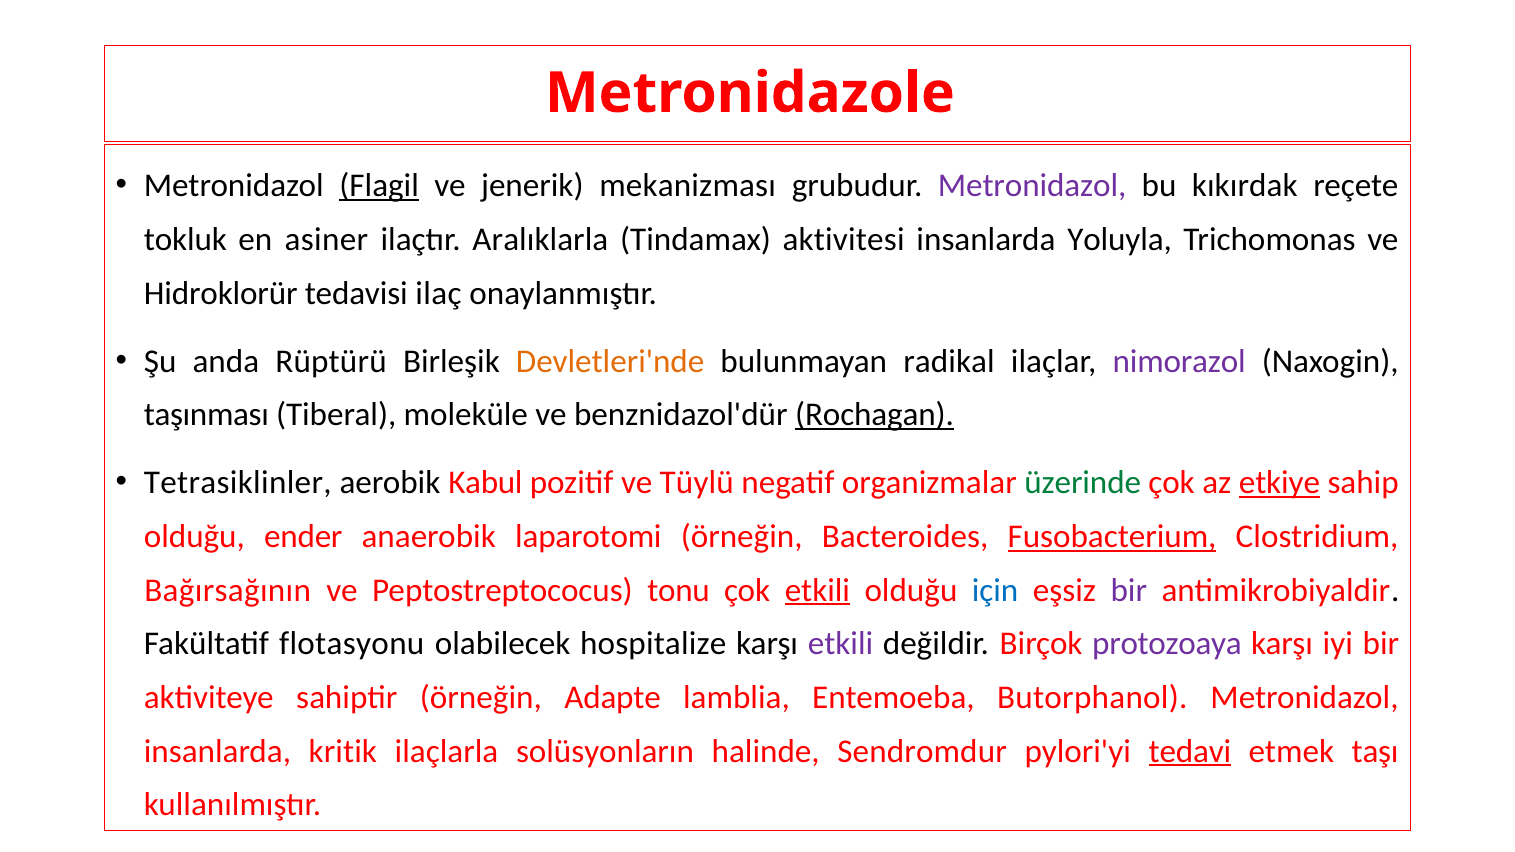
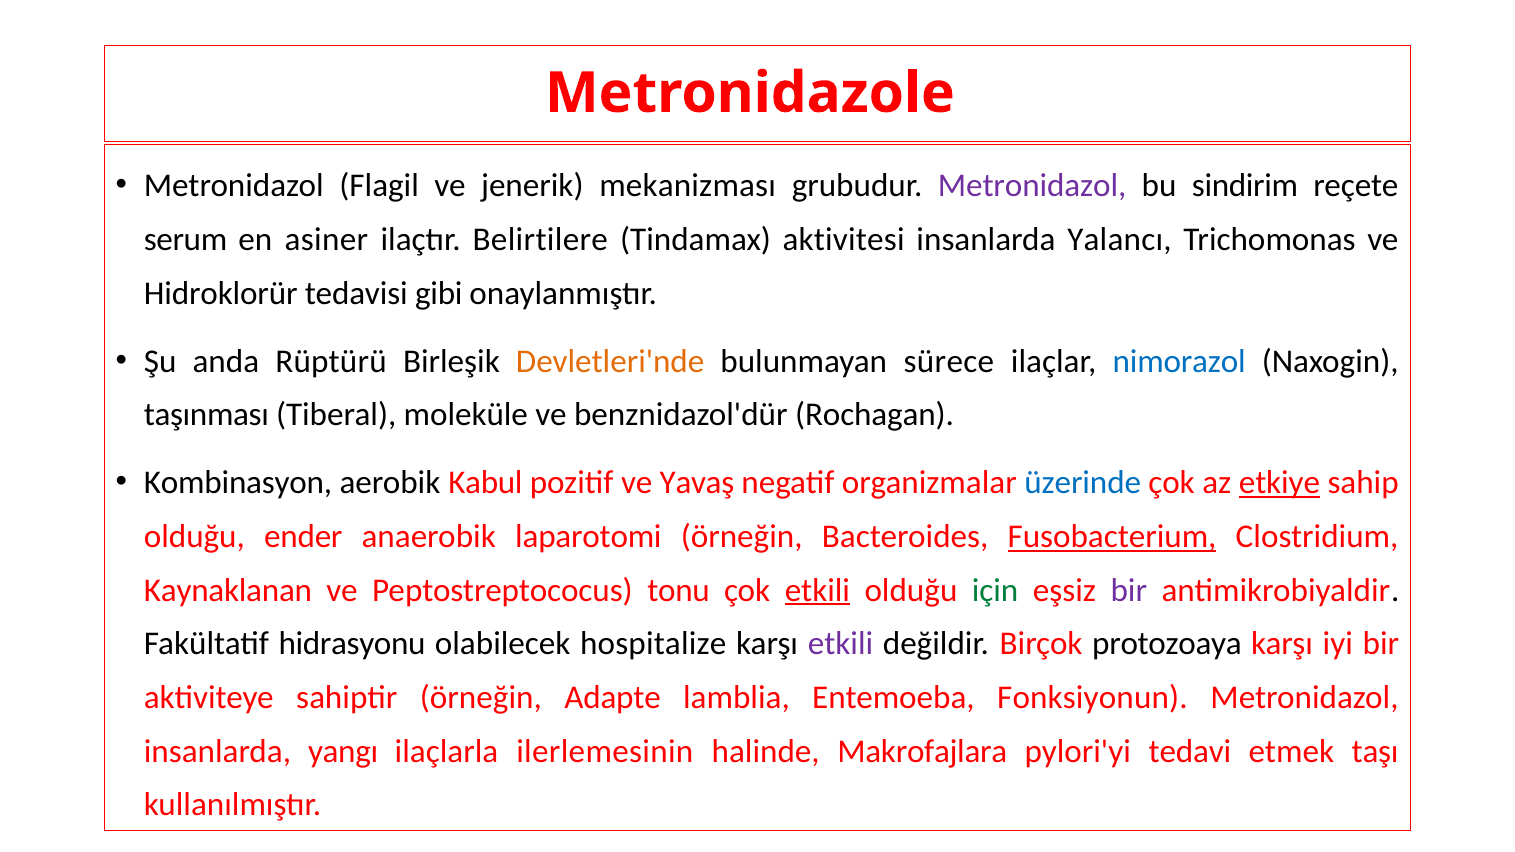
Flagil underline: present -> none (379, 186)
kıkırdak: kıkırdak -> sindirim (1245, 186)
tokluk: tokluk -> serum (186, 240)
Aralıklarla: Aralıklarla -> Belirtilere (540, 240)
Yoluyla: Yoluyla -> Yalancı (1119, 240)
ilaç: ilaç -> gibi (439, 293)
radikal: radikal -> sürece (949, 361)
nimorazol colour: purple -> blue (1179, 361)
Rochagan underline: present -> none (875, 415)
Tetrasiklinler: Tetrasiklinler -> Kombinasyon (238, 483)
Tüylü: Tüylü -> Yavaş (697, 483)
üzerinde colour: green -> blue (1083, 483)
Bağırsağının: Bağırsağının -> Kaynaklanan (228, 590)
için colour: blue -> green (995, 590)
flotasyonu: flotasyonu -> hidrasyonu (352, 644)
protozoaya colour: purple -> black (1167, 644)
Butorphanol: Butorphanol -> Fonksiyonun (1092, 698)
kritik: kritik -> yangı (343, 751)
solüsyonların: solüsyonların -> ilerlemesinin (605, 751)
Sendromdur: Sendromdur -> Makrofajlara (922, 751)
tedavi underline: present -> none (1190, 751)
